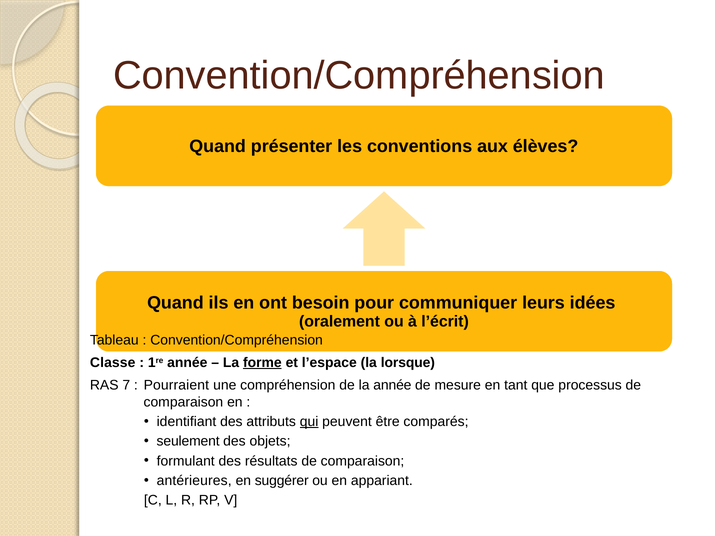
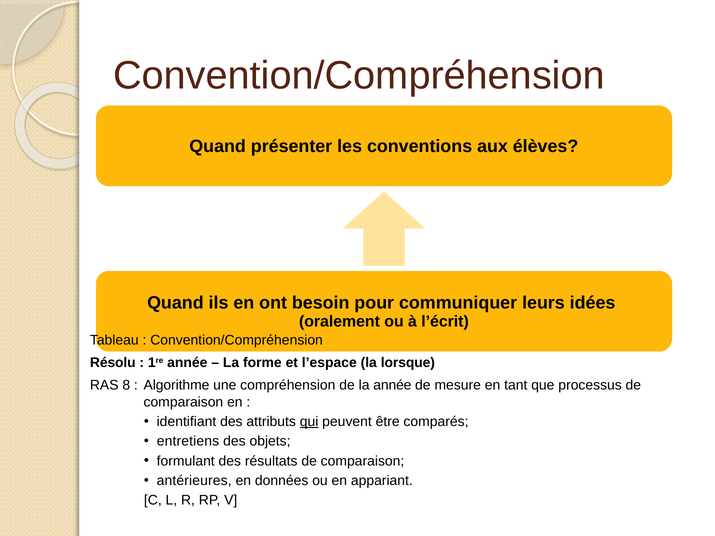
Classe: Classe -> Résolu (113, 363)
forme underline: present -> none (262, 363)
7: 7 -> 8 (126, 385)
Pourraient: Pourraient -> Algorithme (176, 385)
seulement: seulement -> entretiens (188, 442)
suggérer: suggérer -> données (282, 481)
